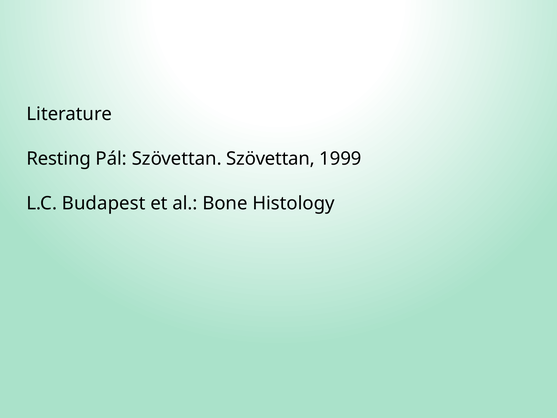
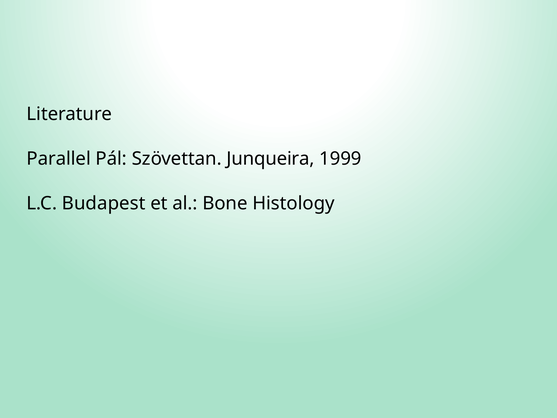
Resting: Resting -> Parallel (59, 159)
Szövettan Szövettan: Szövettan -> Junqueira (270, 159)
